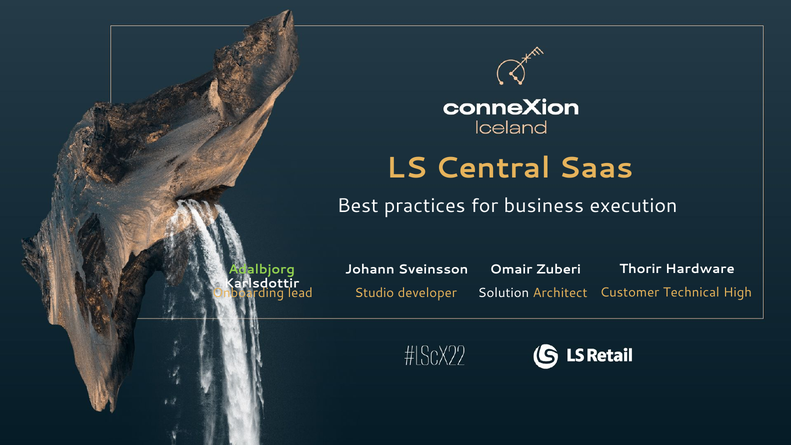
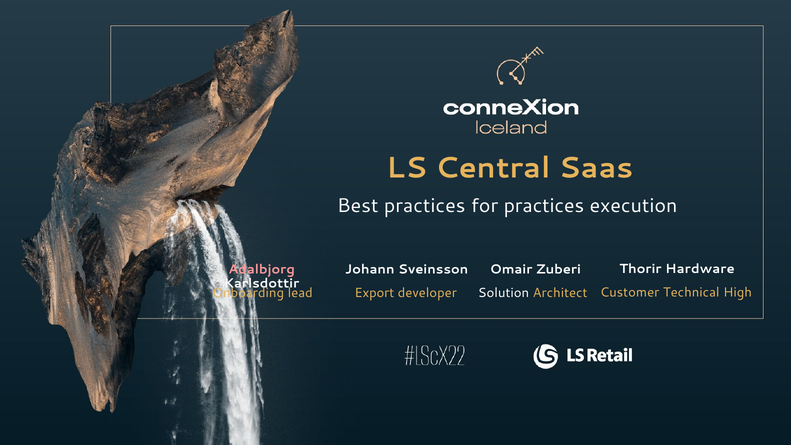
for business: business -> practices (544, 206)
Adalbjorg colour: light green -> pink (262, 269)
Studio: Studio -> Export (374, 293)
